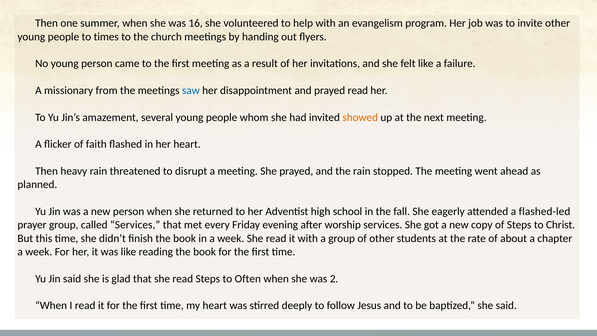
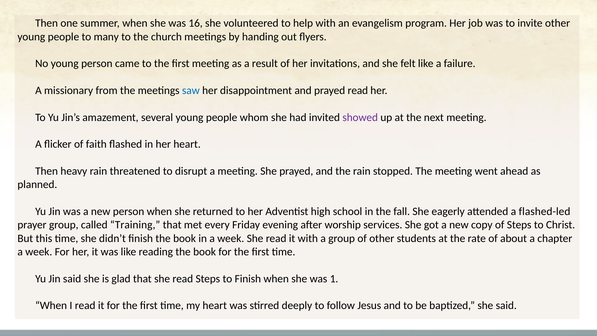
times: times -> many (106, 37)
showed colour: orange -> purple (360, 117)
called Services: Services -> Training (135, 225)
to Often: Often -> Finish (248, 278)
2: 2 -> 1 (334, 278)
